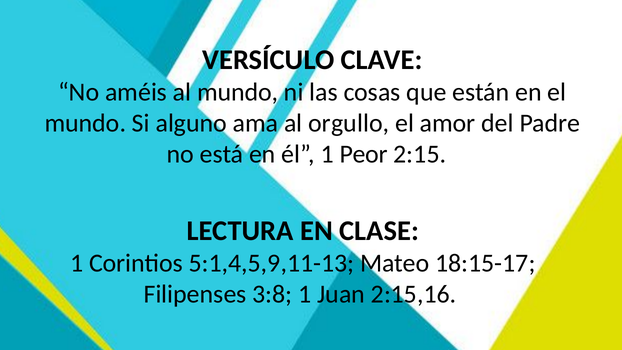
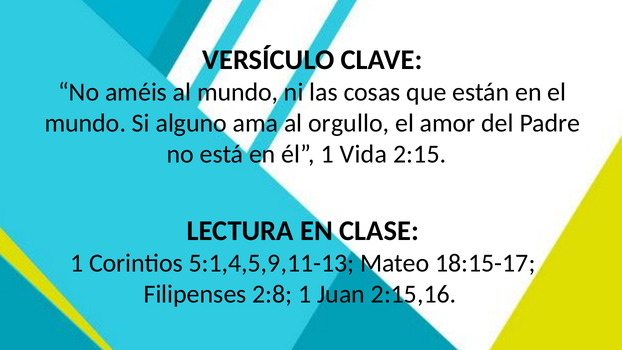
Peor: Peor -> Vida (364, 154)
3:8: 3:8 -> 2:8 (272, 294)
